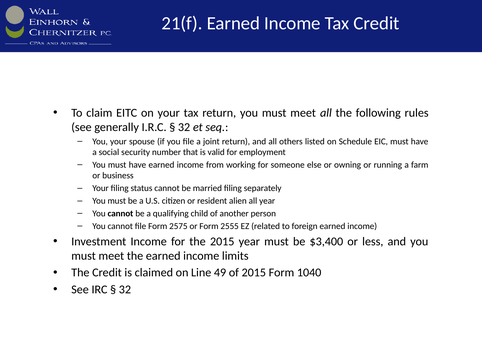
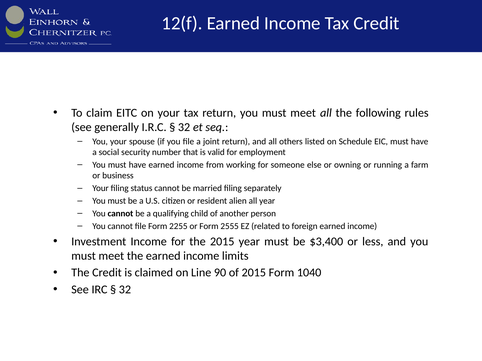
21(f: 21(f -> 12(f (182, 23)
2575: 2575 -> 2255 (178, 226)
49: 49 -> 90 (220, 273)
